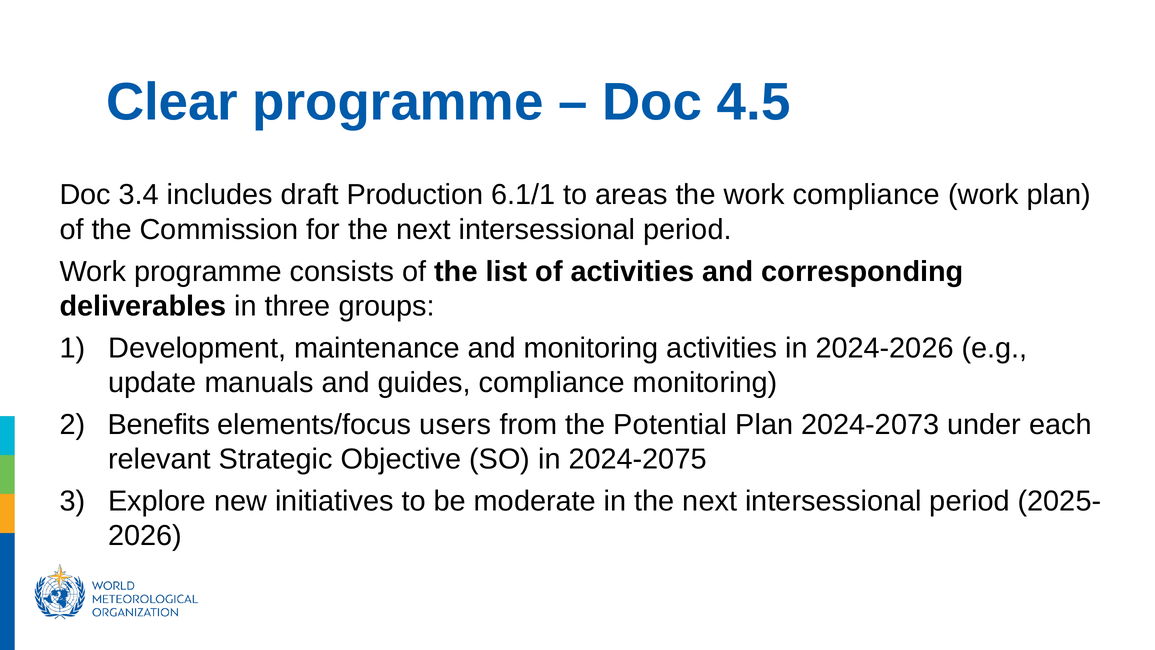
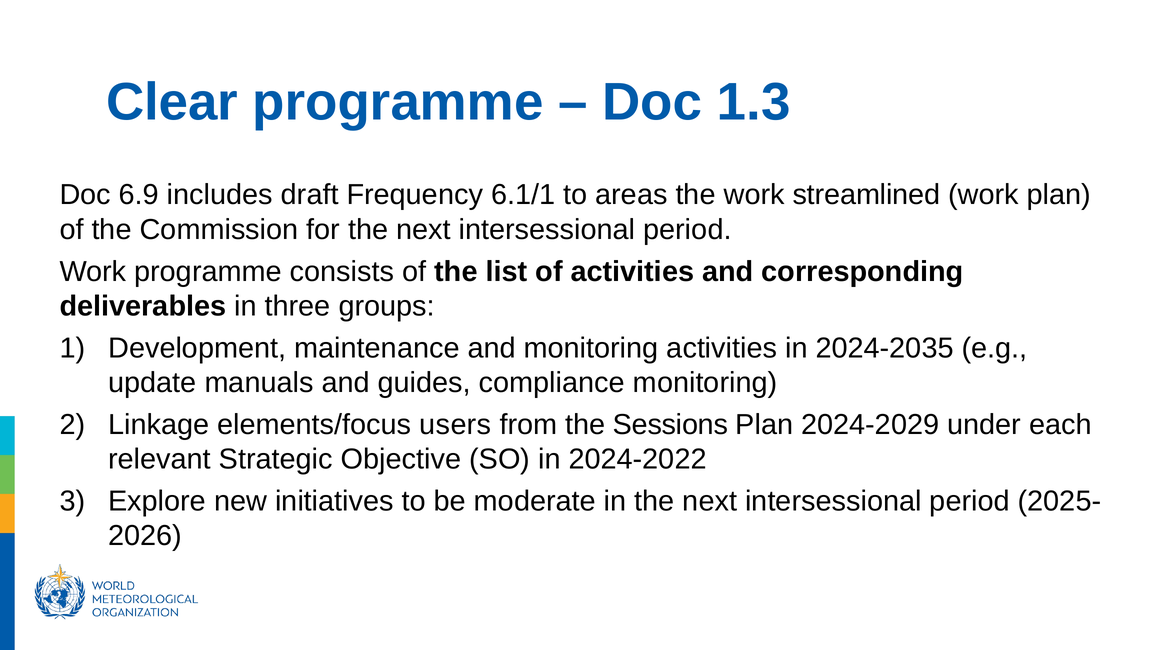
4.5: 4.5 -> 1.3 (754, 102)
3.4: 3.4 -> 6.9 (139, 195)
Production: Production -> Frequency (415, 195)
work compliance: compliance -> streamlined (866, 195)
2024-2026: 2024-2026 -> 2024-2035 (885, 348)
Benefits: Benefits -> Linkage (159, 424)
Potential: Potential -> Sessions (671, 424)
2024-2073: 2024-2073 -> 2024-2029 (870, 424)
2024-2075: 2024-2075 -> 2024-2022 (638, 459)
